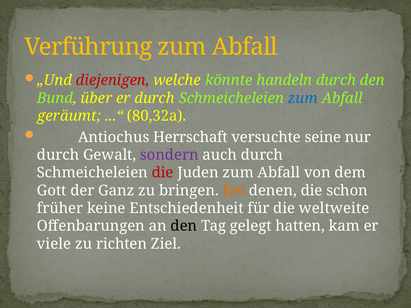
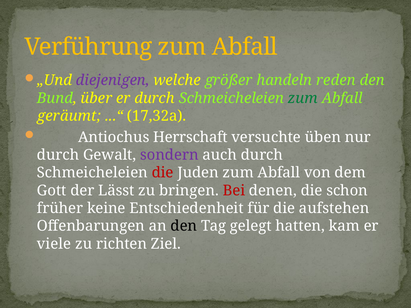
diejenigen colour: red -> purple (113, 80)
könnte: könnte -> größer (229, 80)
handeln durch: durch -> reden (336, 80)
zum colour: blue -> green (303, 98)
80,32a: 80,32a -> 17,32a (157, 116)
seine: seine -> üben (323, 137)
Ganz: Ganz -> Lässt (116, 191)
Bei colour: orange -> red (234, 191)
weltweite: weltweite -> aufstehen (334, 208)
